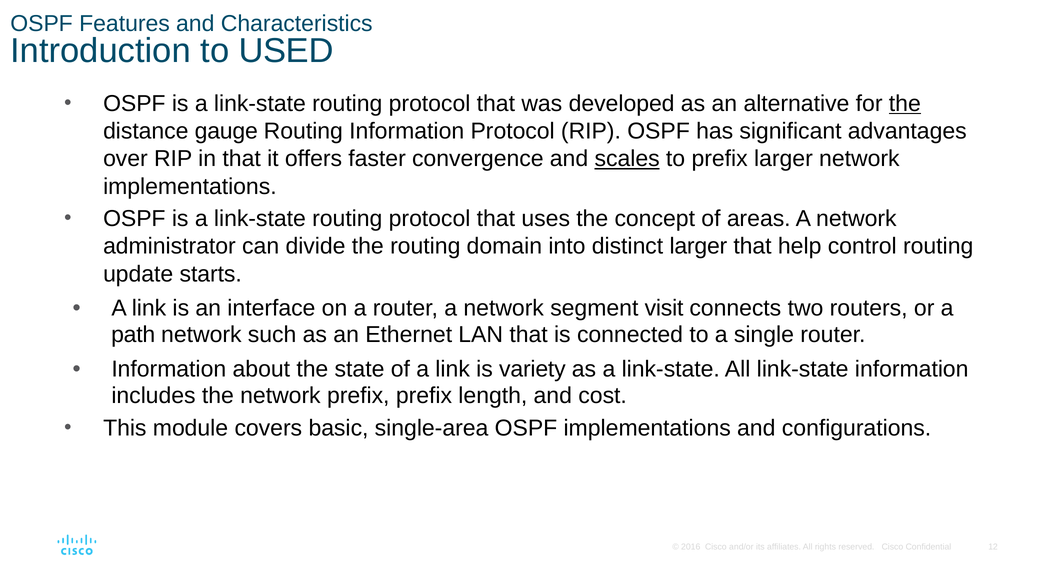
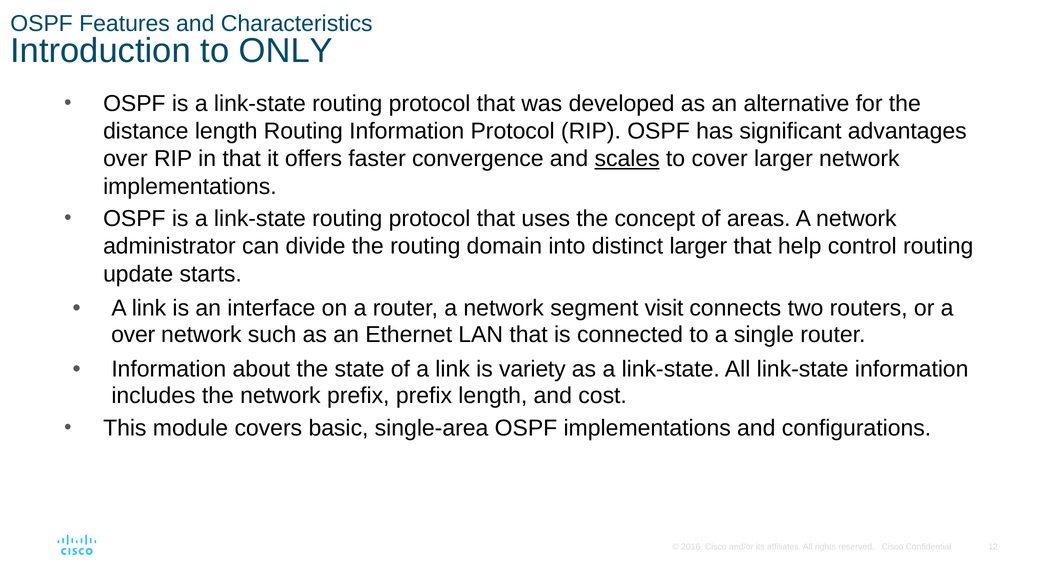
USED: USED -> ONLY (286, 51)
the underline: present -> none (905, 104)
distance gauge: gauge -> length (226, 131)
to prefix: prefix -> cover (720, 159)
path: path -> over (133, 335)
